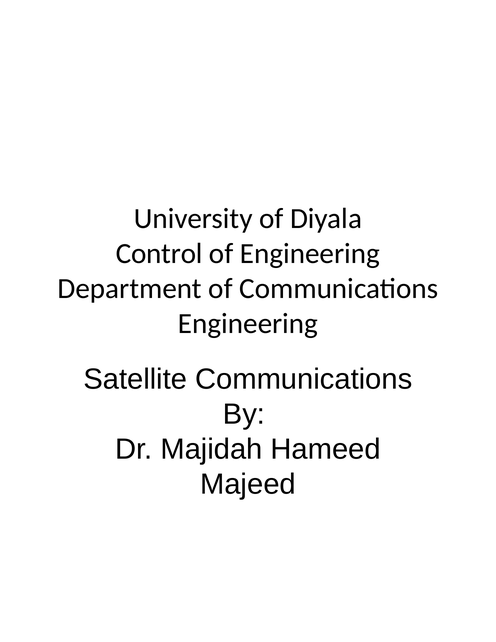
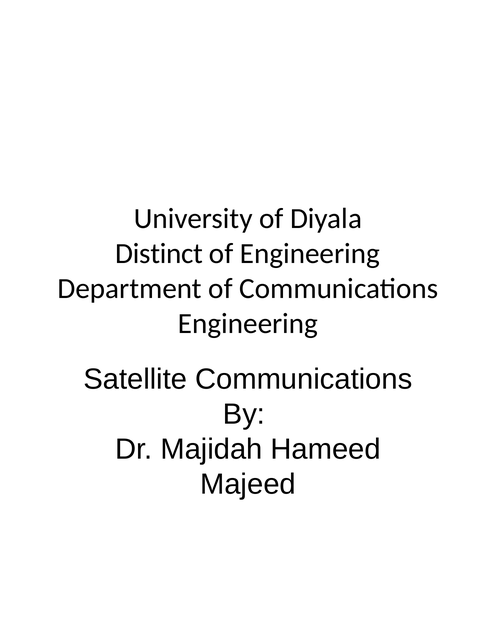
Control: Control -> Distinct (159, 254)
